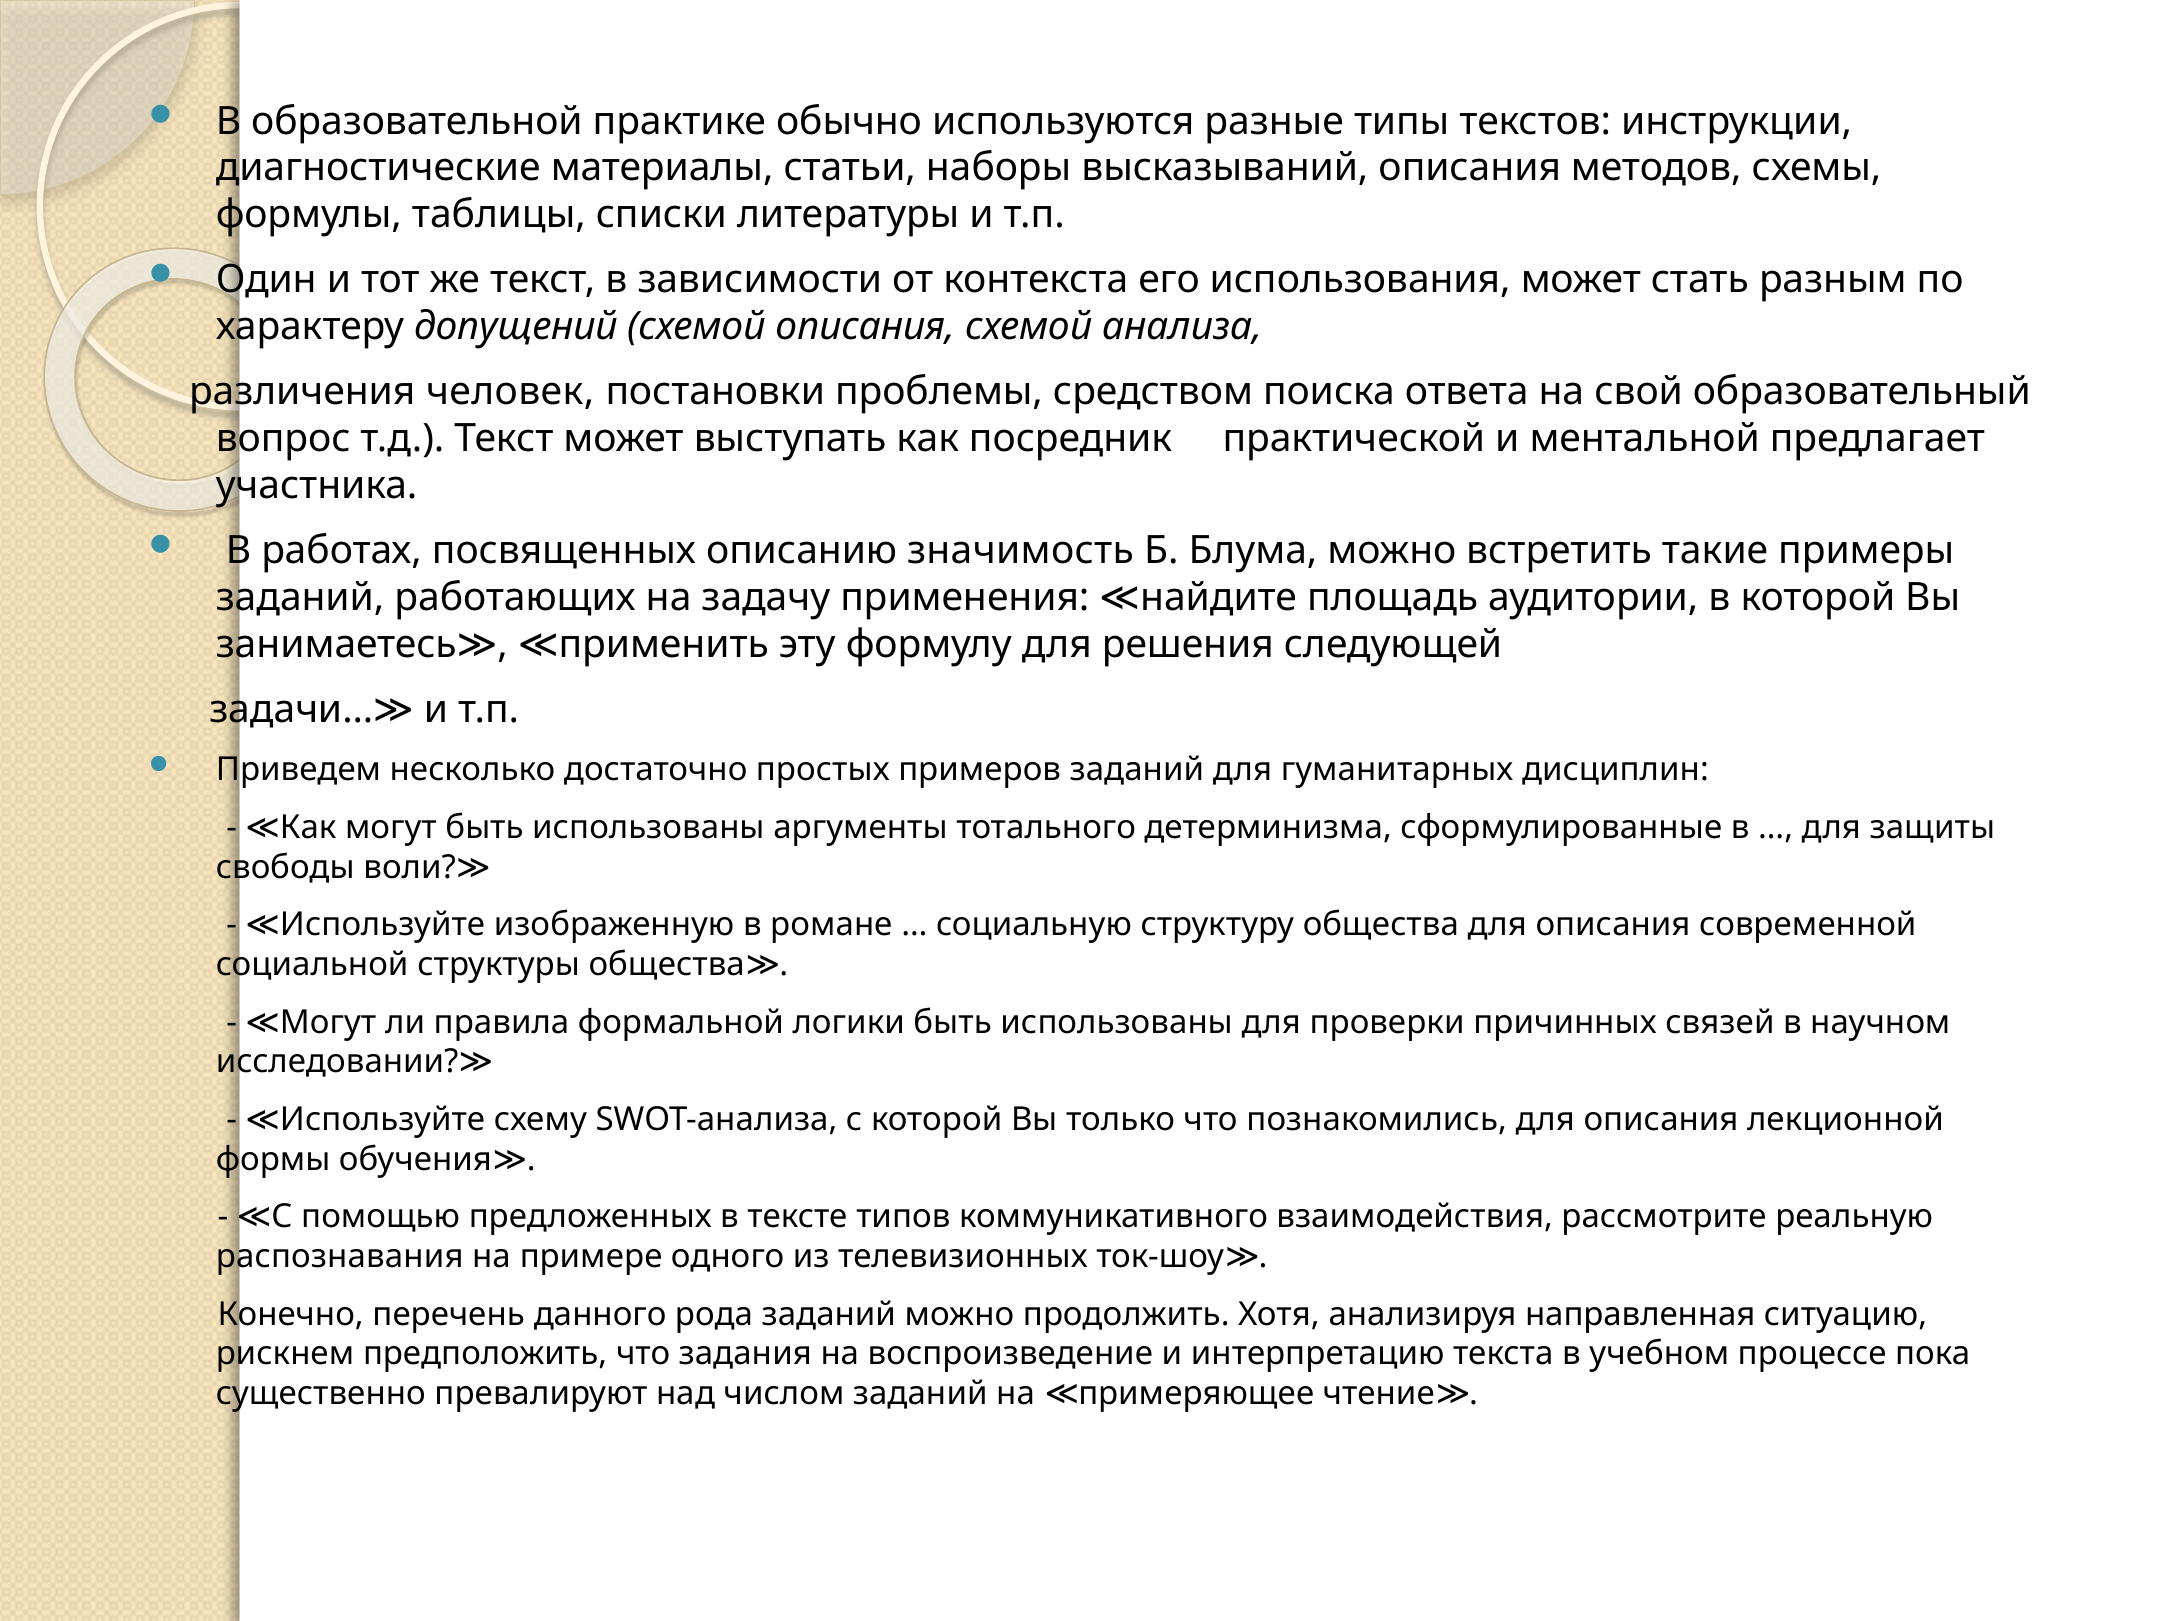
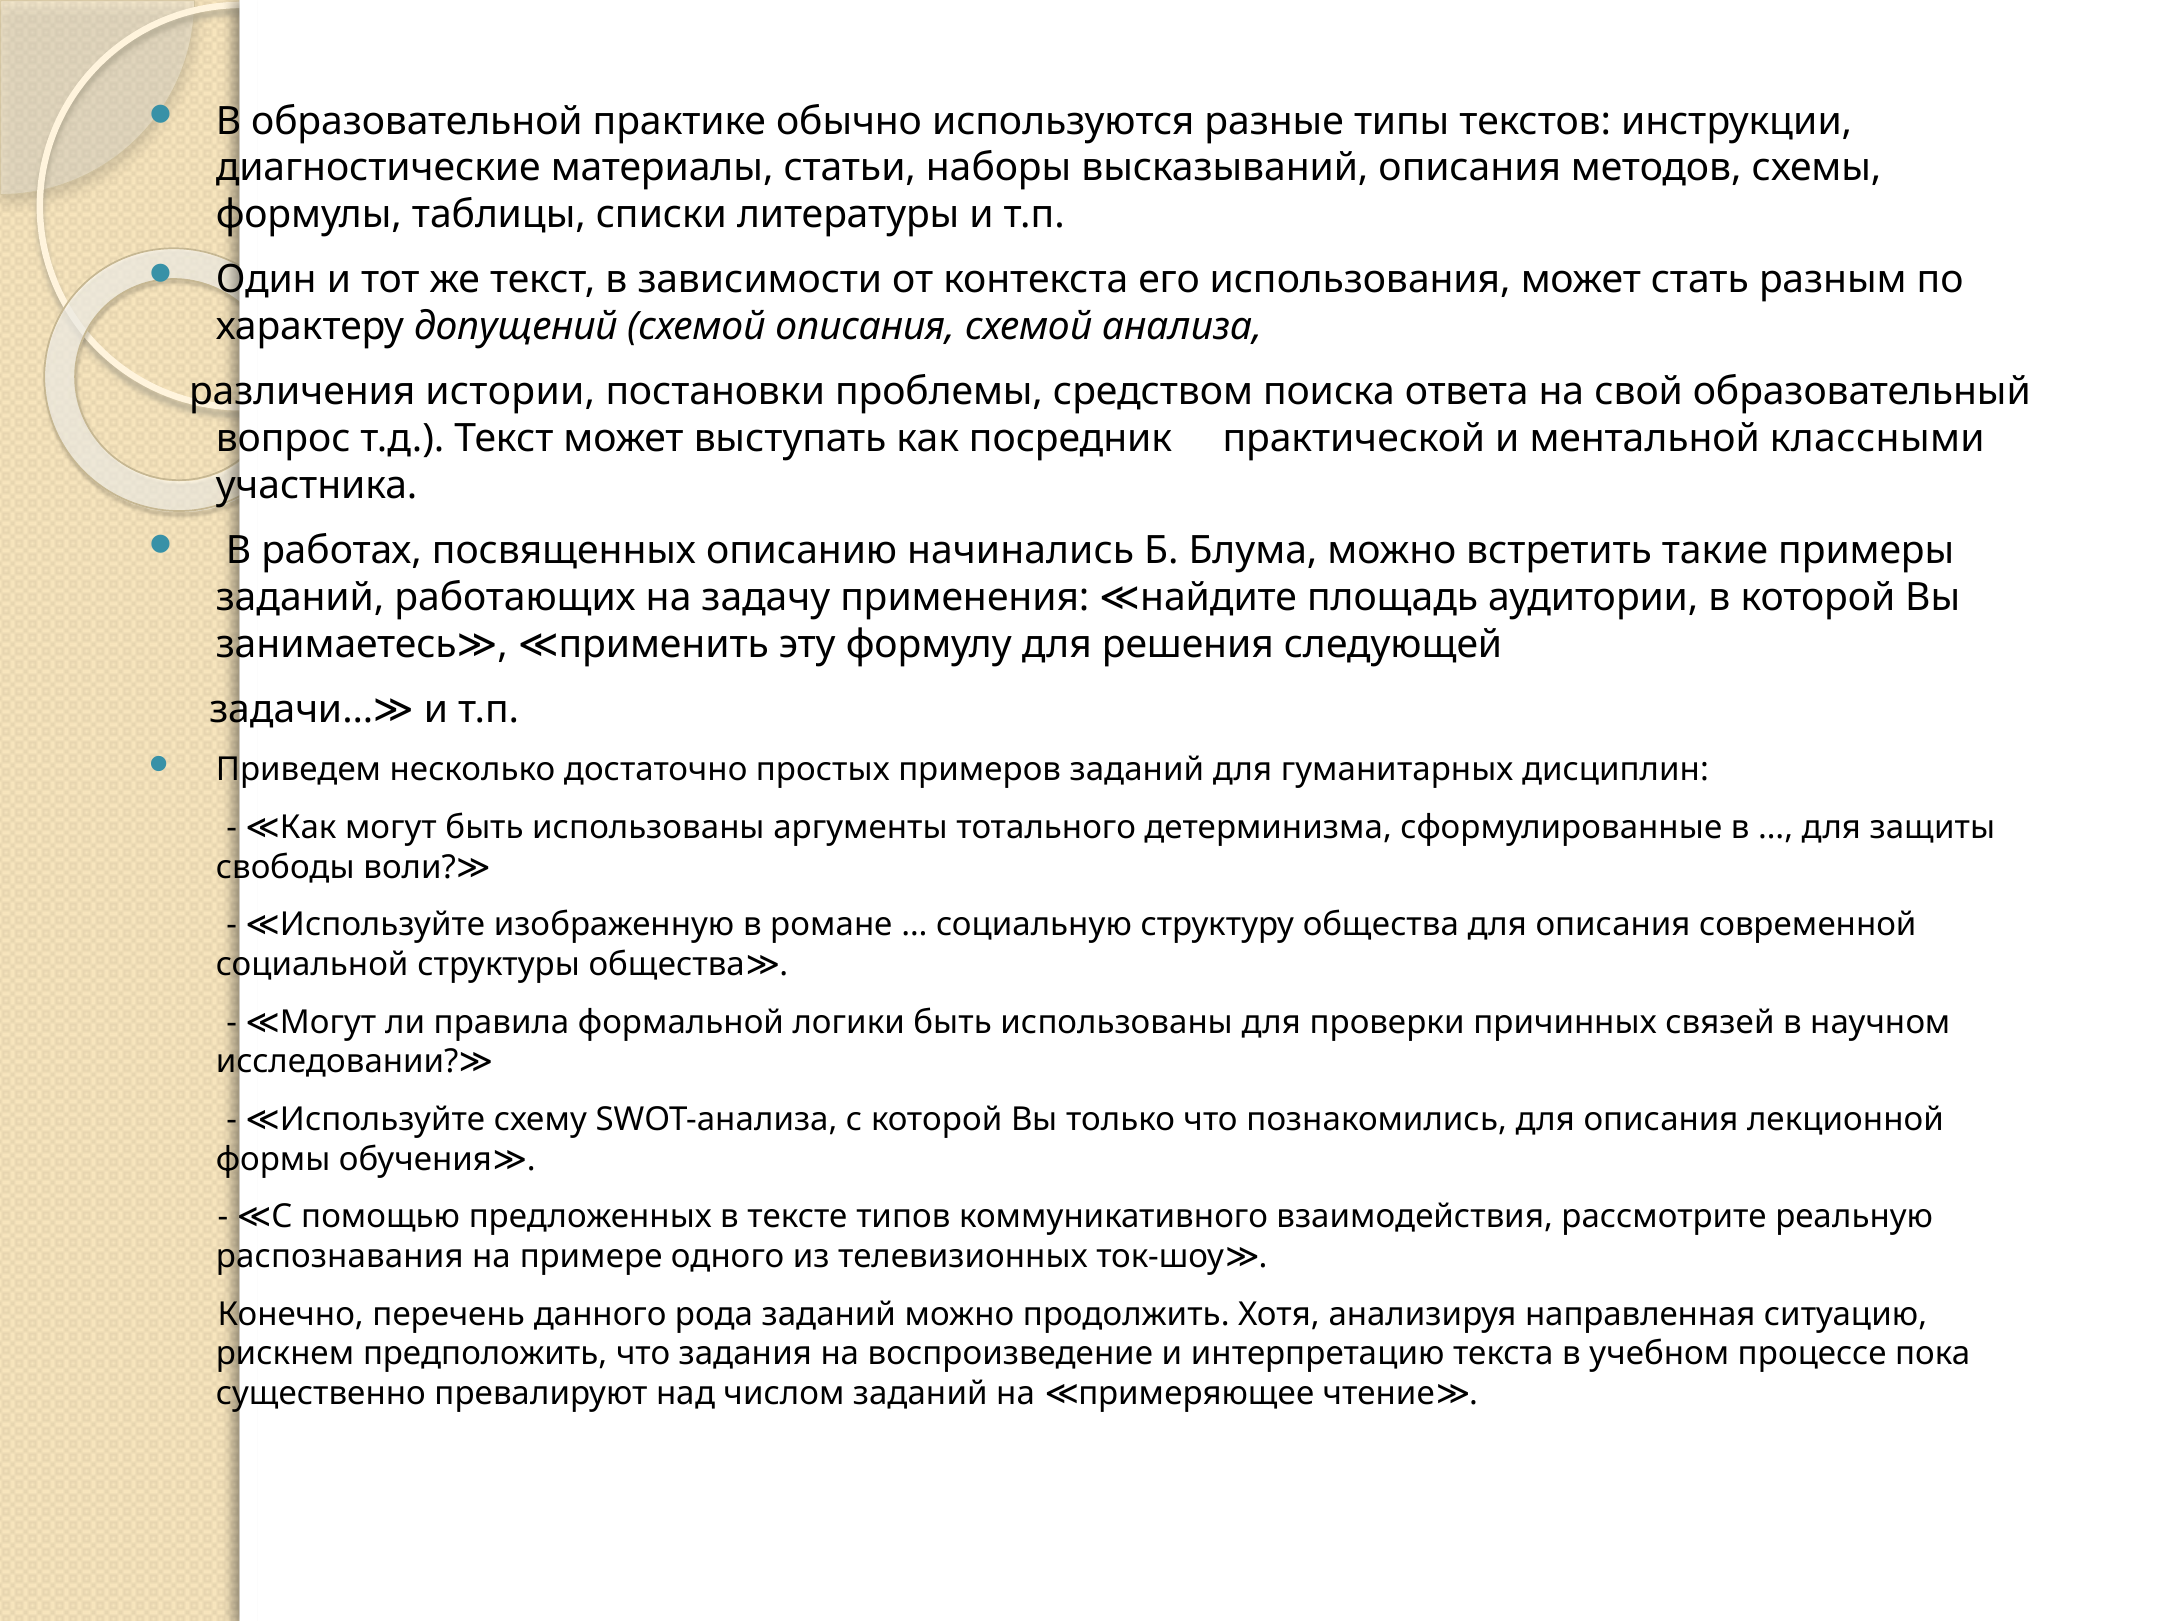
человек: человек -> истории (510, 392)
предлагает: предлагает -> классными (1877, 439)
значимость: значимость -> начинались (1021, 551)
